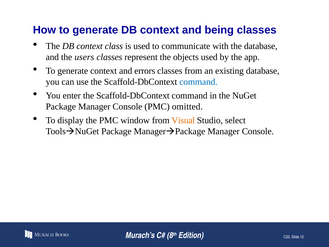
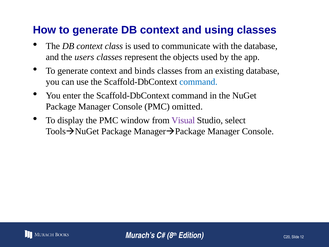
being: being -> using (219, 30)
errors: errors -> binds (145, 71)
Visual colour: orange -> purple (183, 120)
